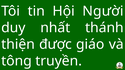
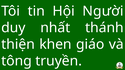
được: được -> khen (55, 44)
